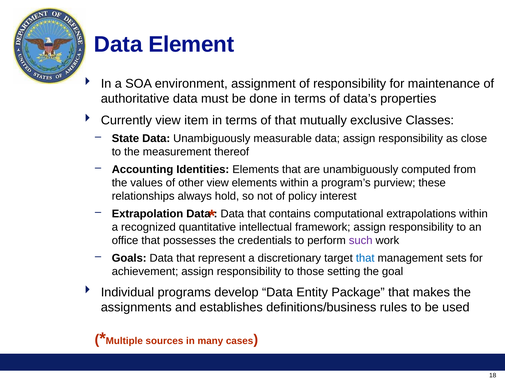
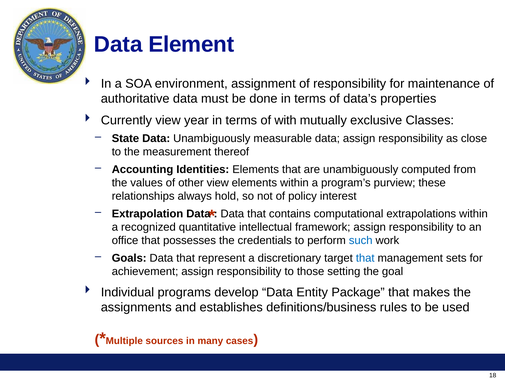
item: item -> year (196, 120)
of that: that -> with (286, 120)
such colour: purple -> blue (361, 240)
